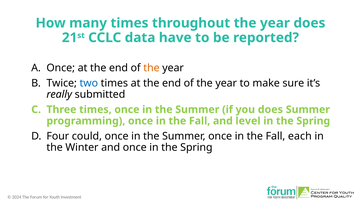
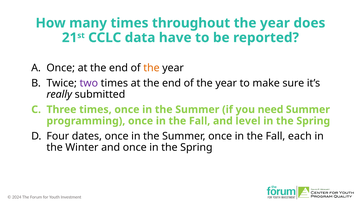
two colour: blue -> purple (89, 83)
you does: does -> need (270, 110)
could: could -> dates (87, 136)
